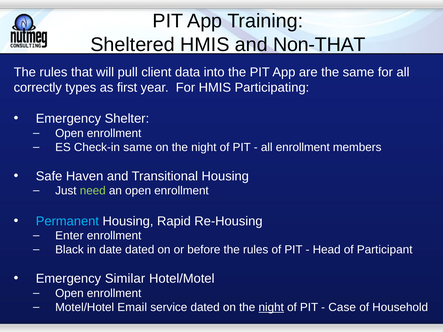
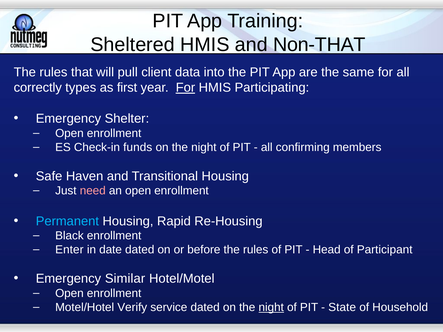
For underline: none -> present (186, 88)
Check-in same: same -> funds (138, 147)
all enrollment: enrollment -> confirming (303, 147)
need colour: light green -> pink (93, 191)
Enter: Enter -> Black (69, 236)
Black: Black -> Enter (69, 250)
Email: Email -> Verify (132, 308)
Case: Case -> State (342, 308)
